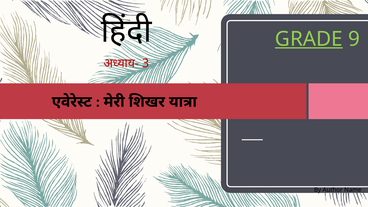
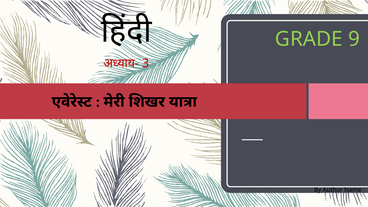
GRADE underline: present -> none (309, 39)
